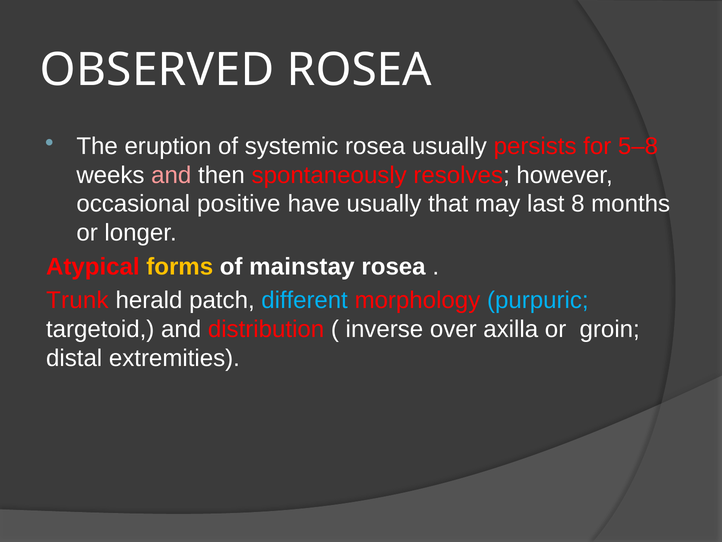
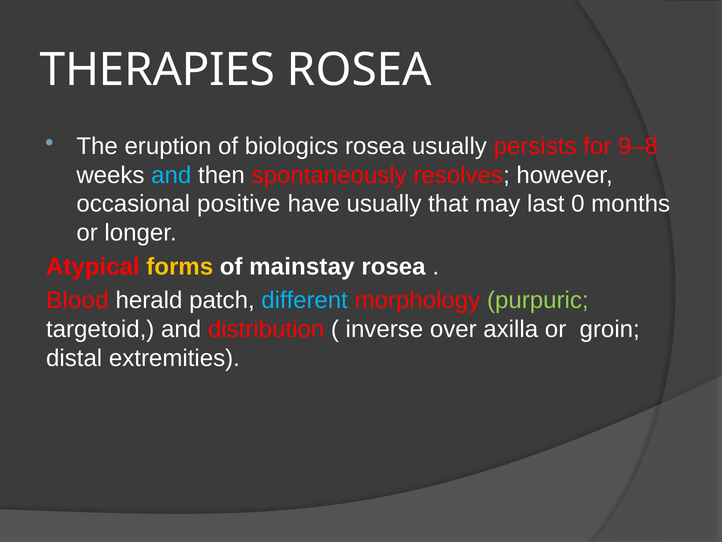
OBSERVED: OBSERVED -> THERAPIES (157, 70)
systemic: systemic -> biologics (292, 146)
5–8: 5–8 -> 9–8 (638, 146)
and colour: pink -> light blue (171, 175)
8: 8 -> 0 (578, 204)
Trunk: Trunk -> Blood (77, 300)
purpuric colour: light blue -> light green (538, 300)
